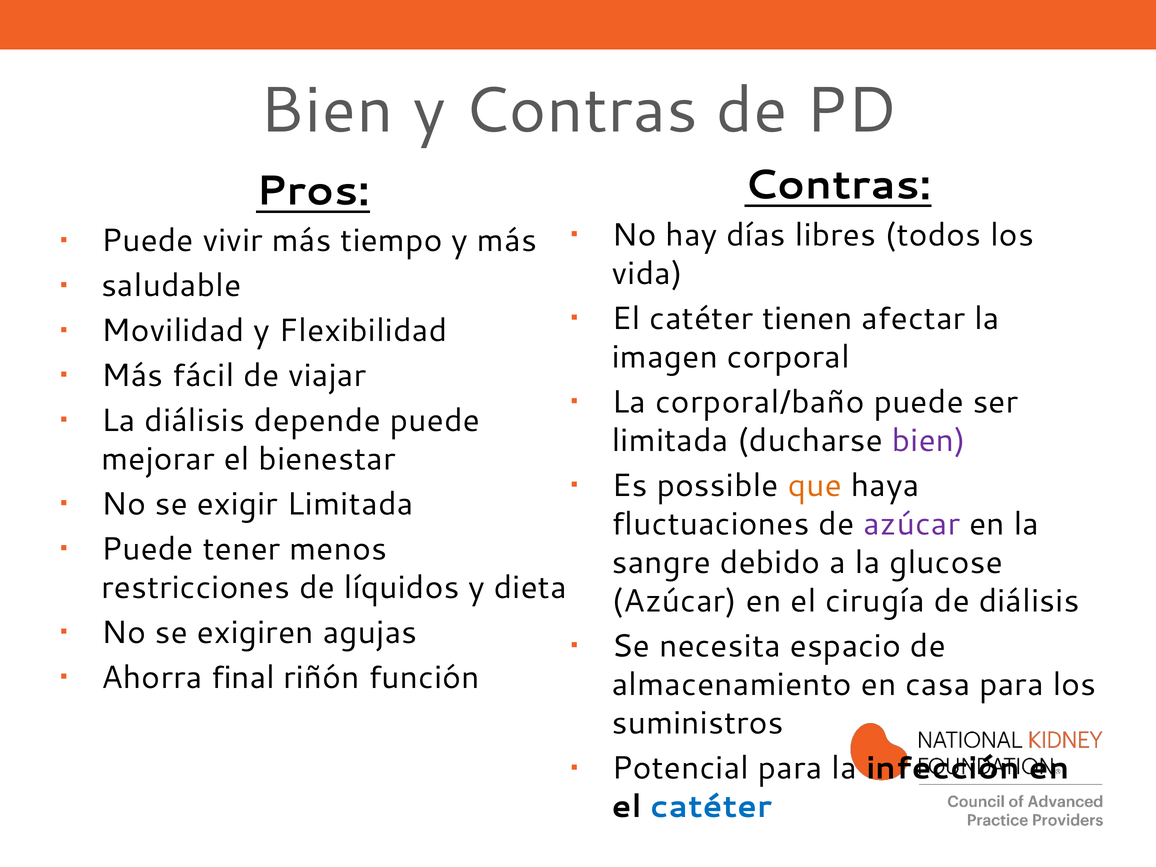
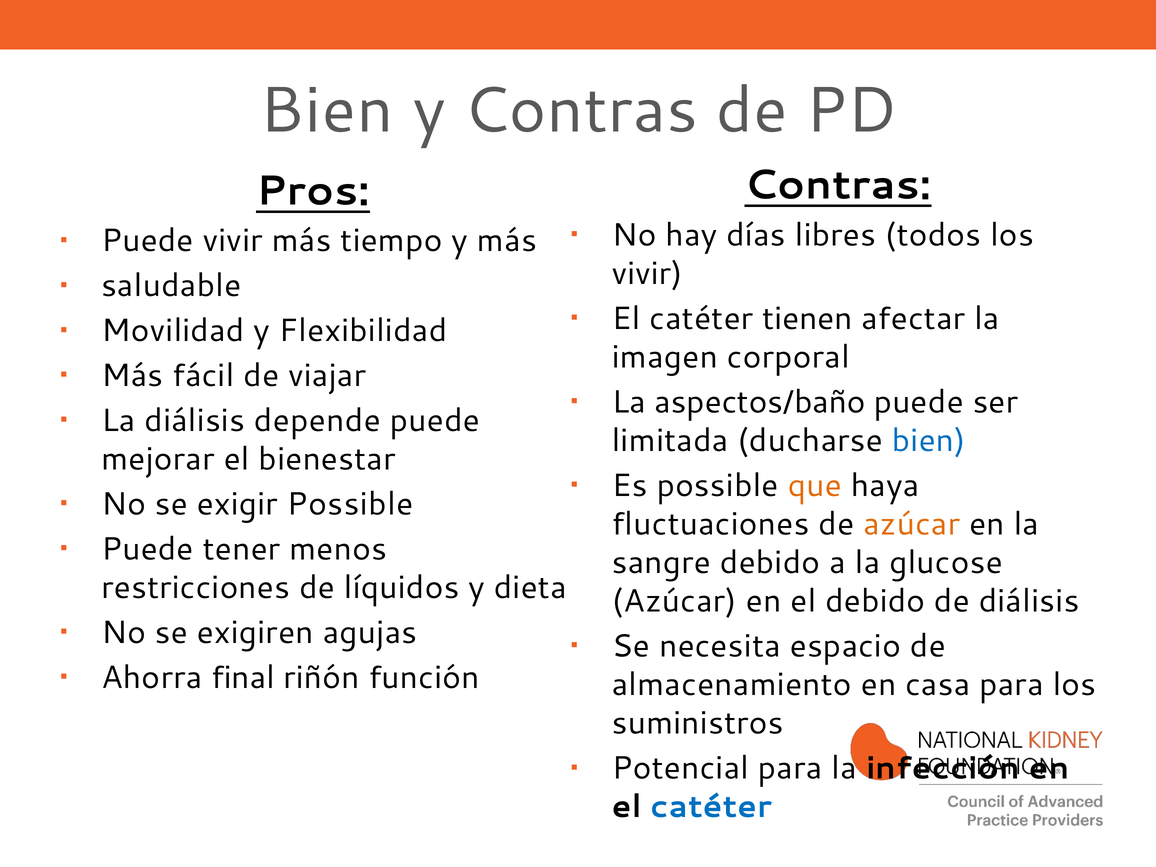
vida: vida -> vivir (647, 274)
corporal/baño: corporal/baño -> aspectos/baño (760, 402)
bien colour: purple -> blue (929, 441)
exigir Limitada: Limitada -> Possible (350, 504)
azúcar colour: purple -> orange (912, 524)
el cirugía: cirugía -> debido (875, 601)
